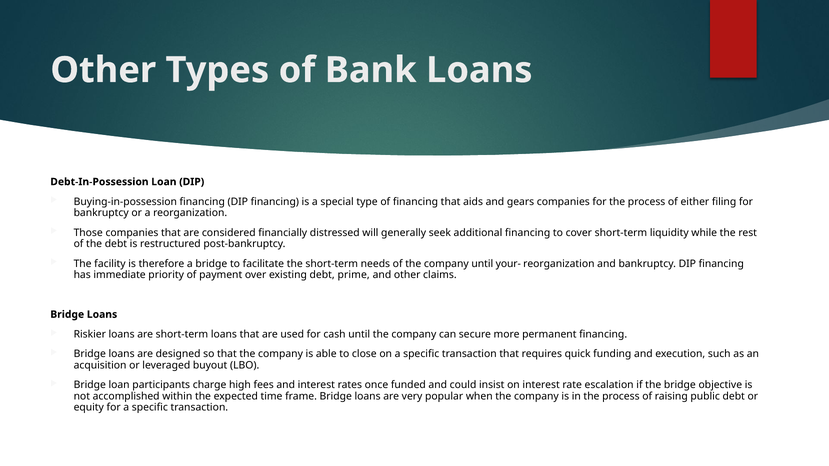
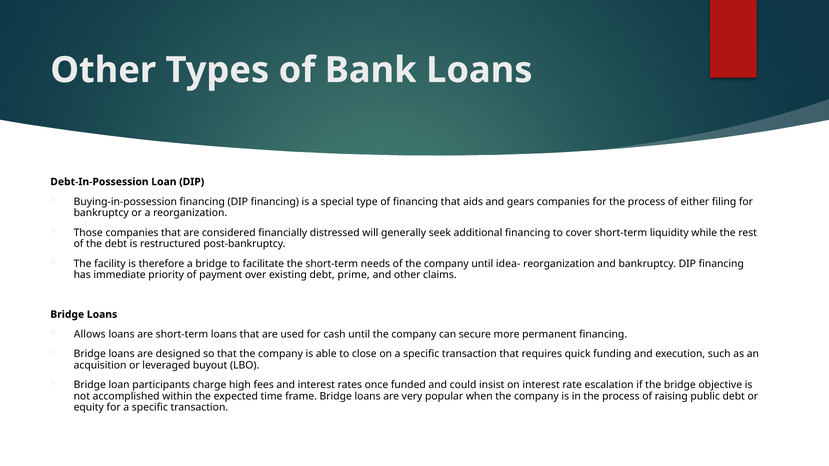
your-: your- -> idea- (508, 264)
Riskier: Riskier -> Allows (90, 335)
